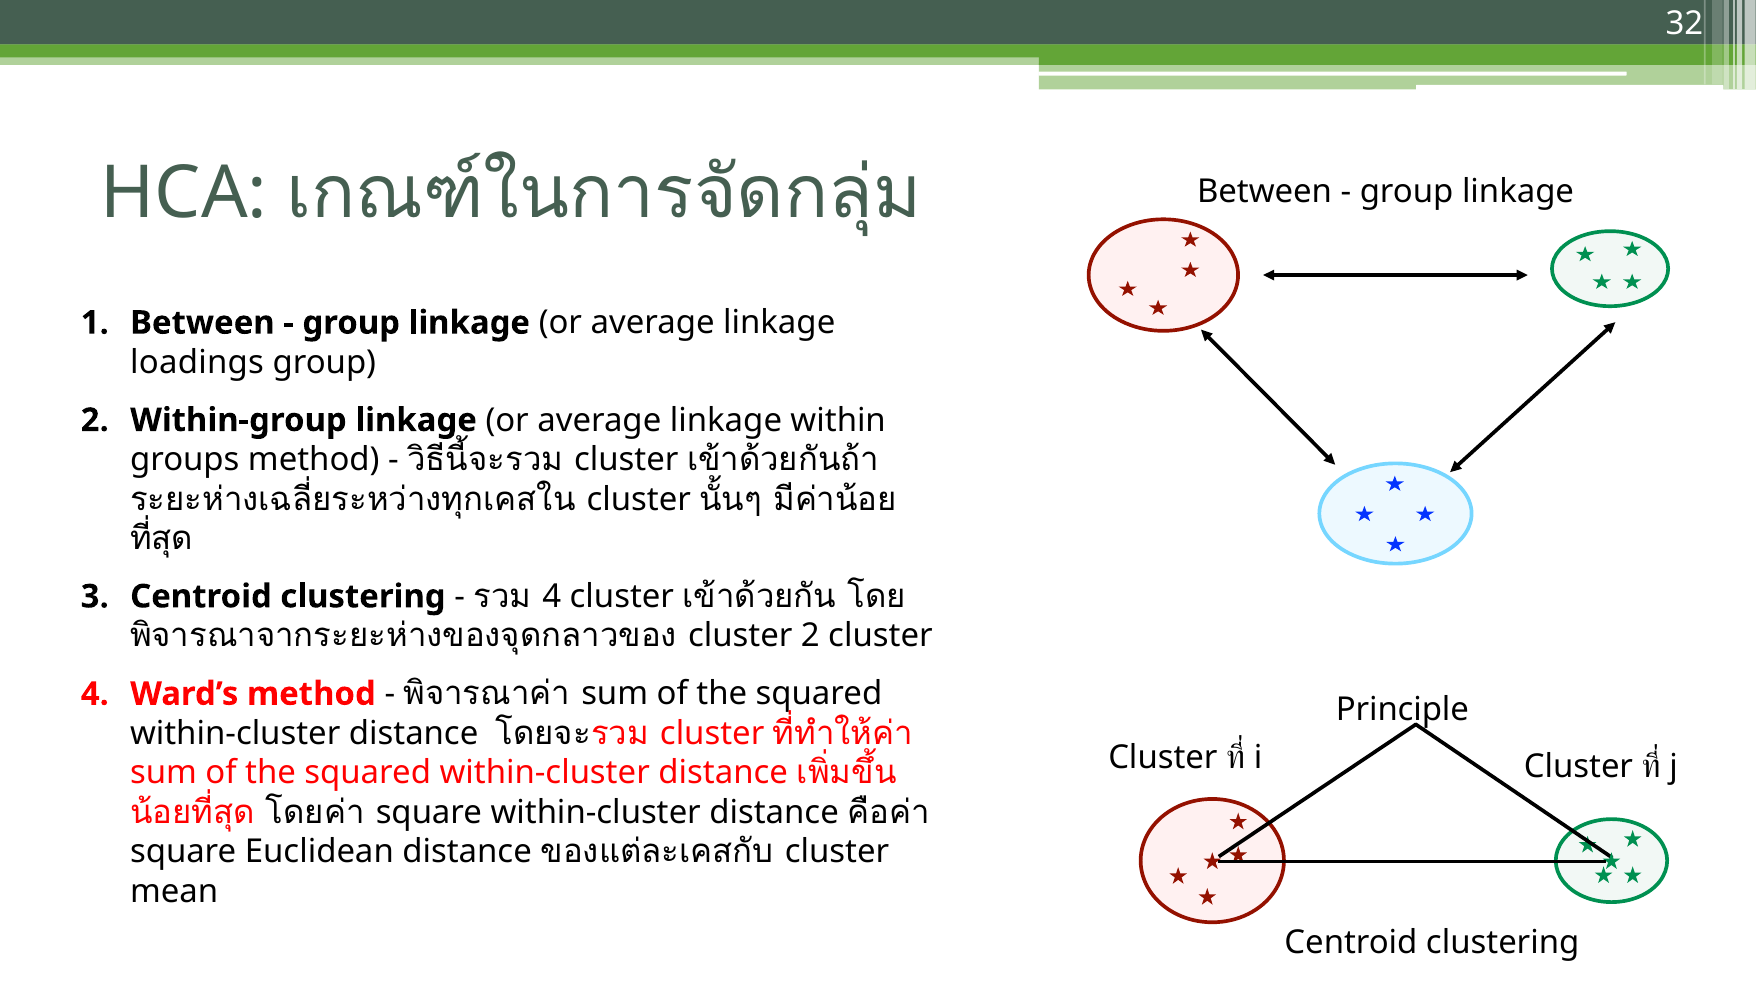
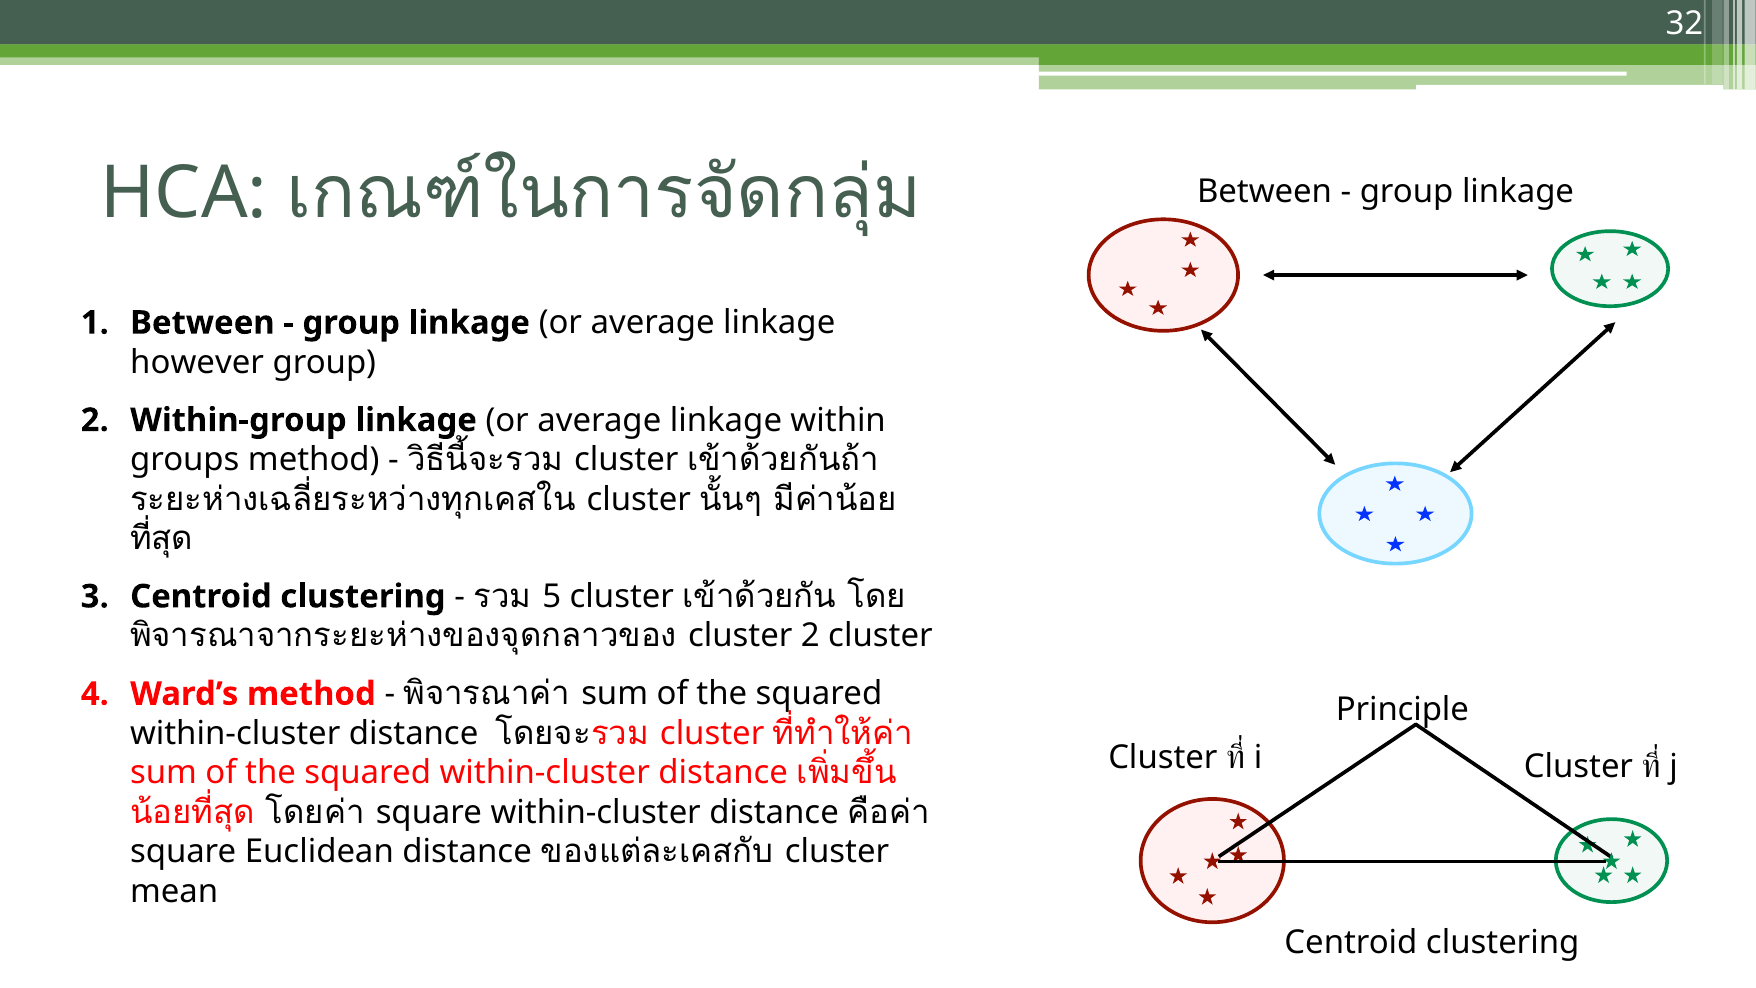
loadings: loadings -> however (197, 362)
4: 4 -> 5 (552, 596)
